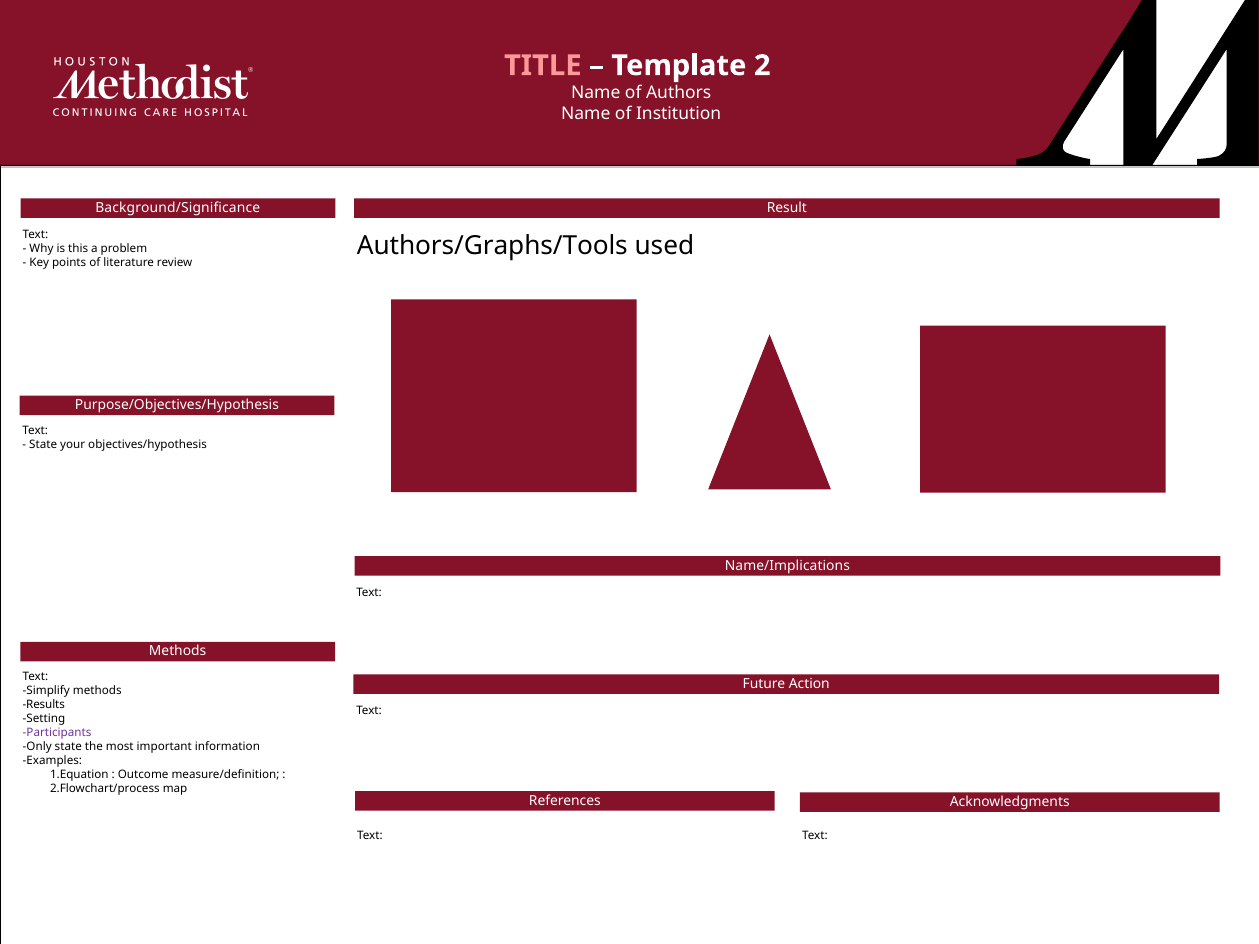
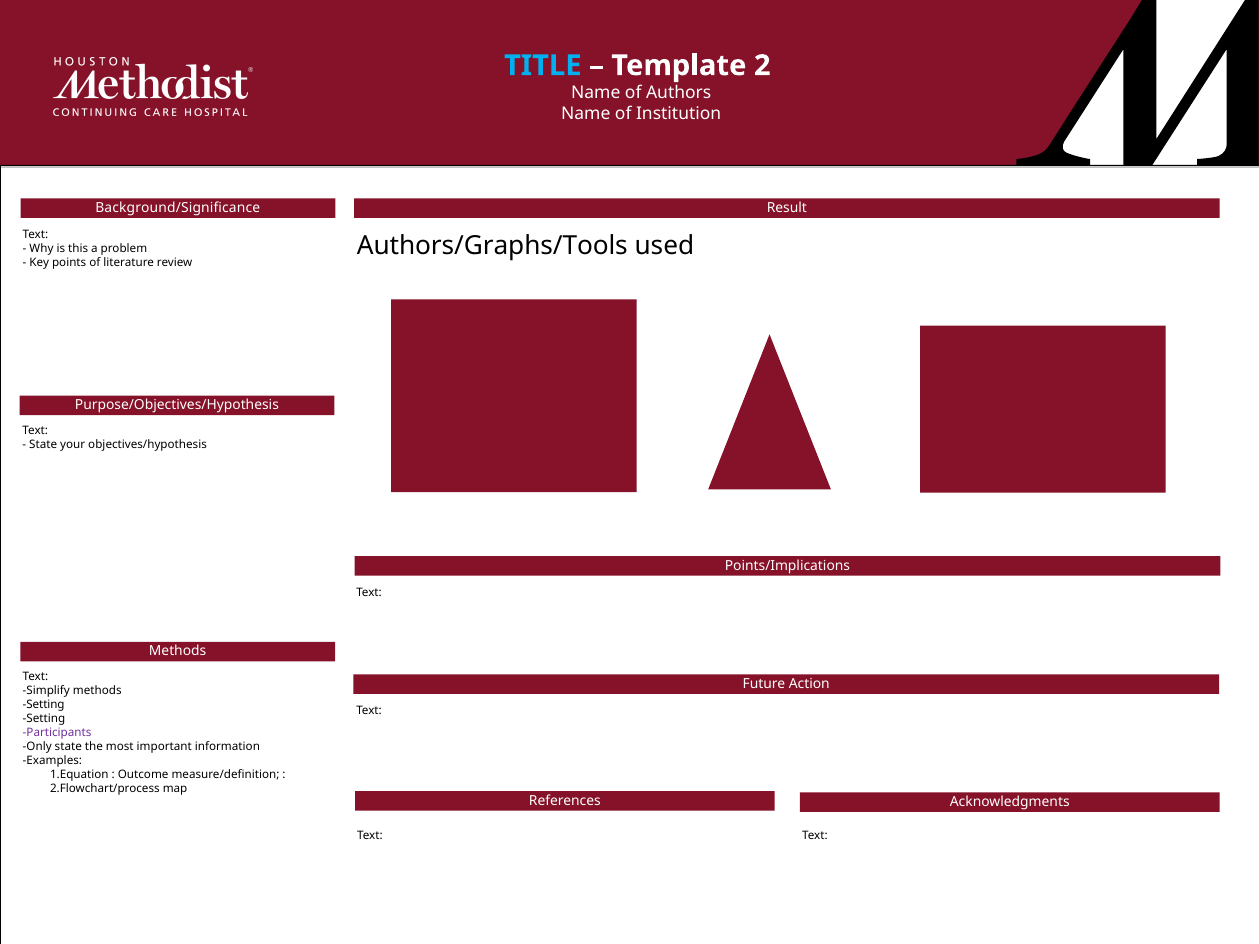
TITLE colour: pink -> light blue (543, 66)
Name/Implications: Name/Implications -> Points/Implications (787, 566)
Results: Results -> Setting (44, 705)
